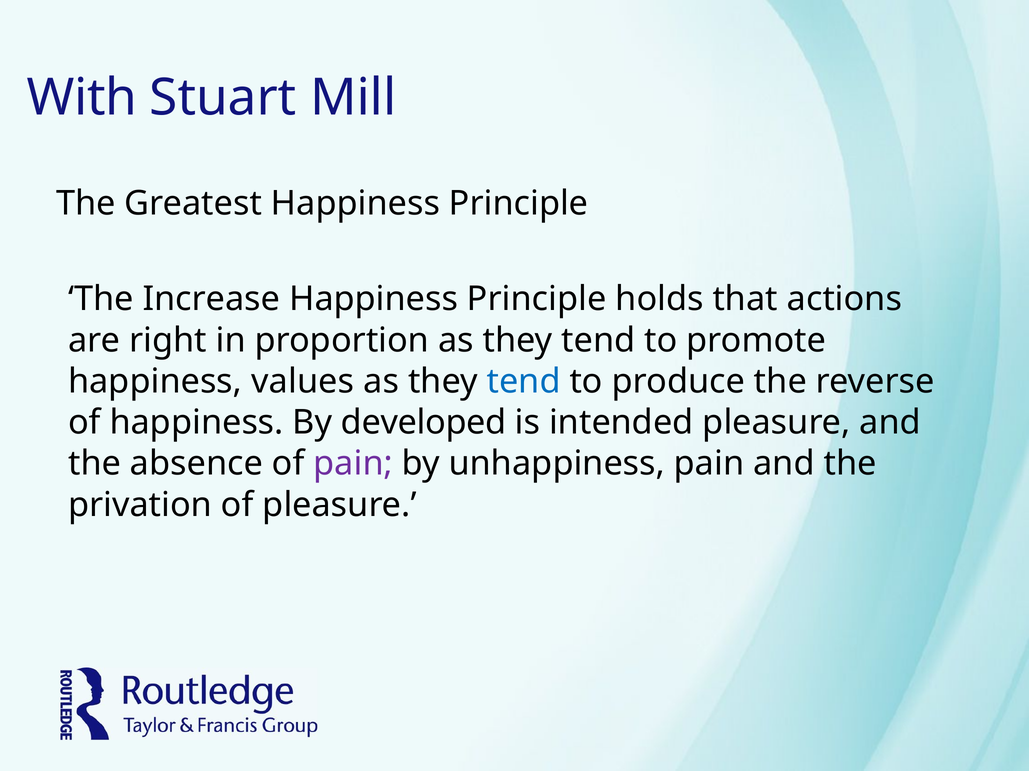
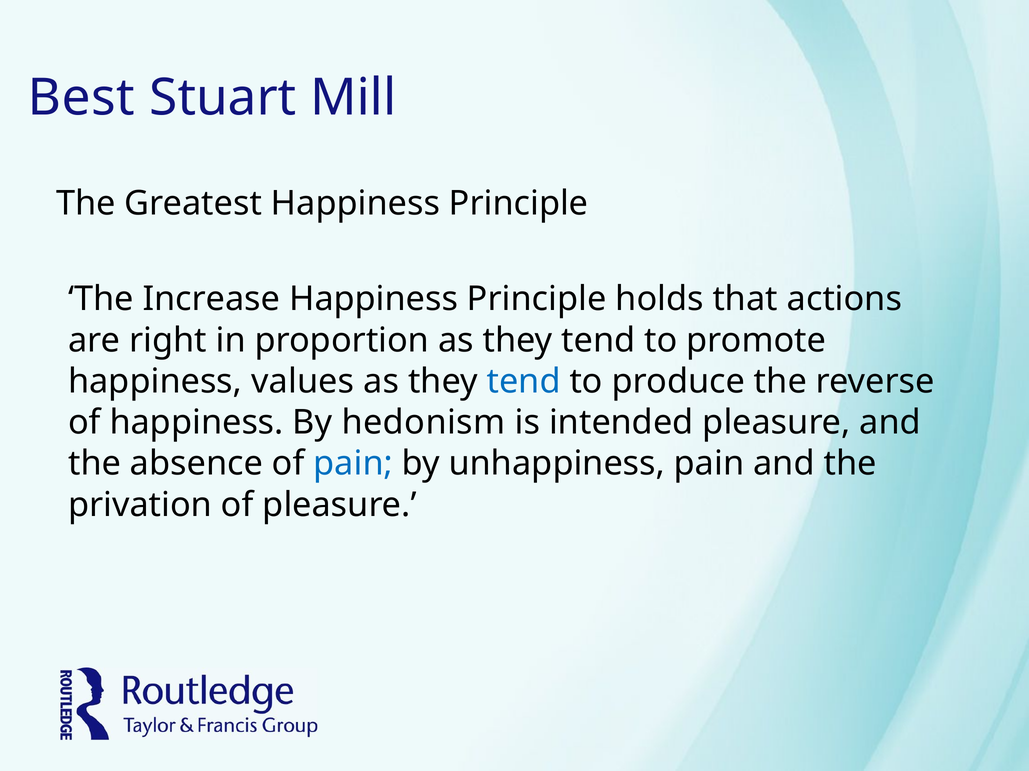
With: With -> Best (81, 98)
developed: developed -> hedonism (423, 423)
pain colour: purple -> blue (353, 464)
